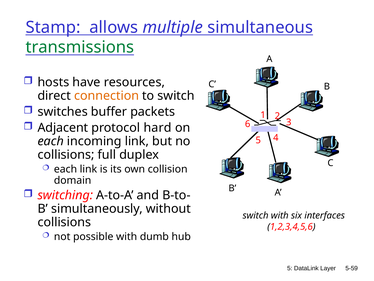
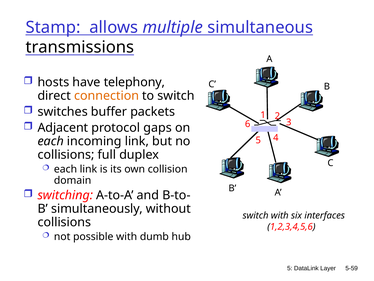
transmissions colour: green -> black (80, 47)
resources: resources -> telephony (134, 82)
hard: hard -> gaps (158, 128)
